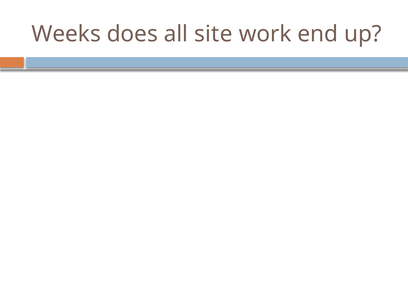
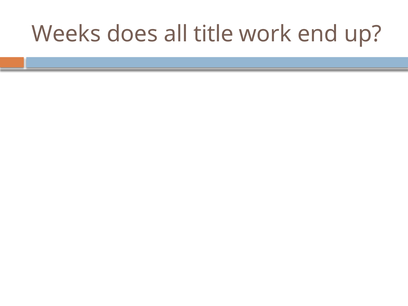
site: site -> title (214, 34)
